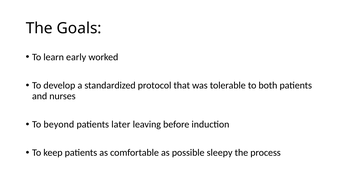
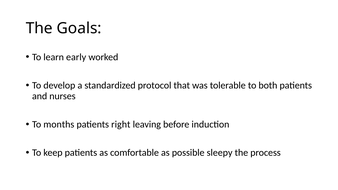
beyond: beyond -> months (59, 124)
later: later -> right (121, 124)
